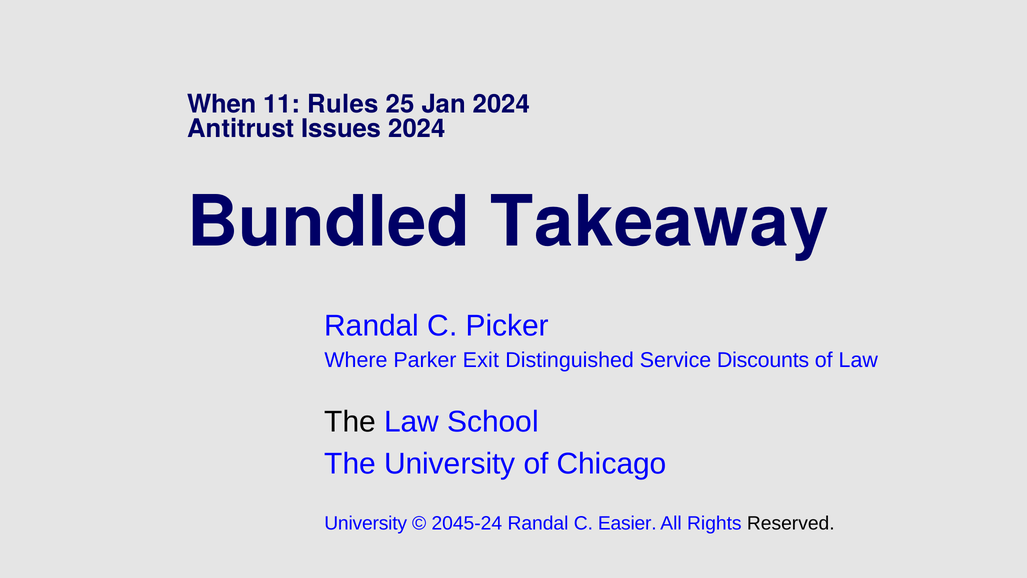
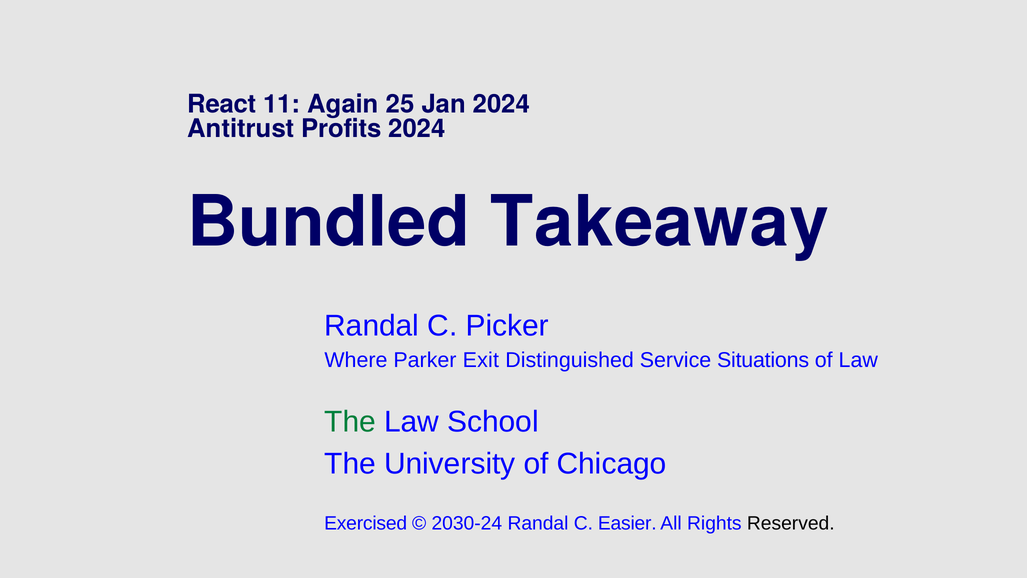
When: When -> React (222, 104)
Rules: Rules -> Again (343, 104)
Issues: Issues -> Profits (341, 129)
Discounts: Discounts -> Situations (763, 360)
The colour: black -> green (350, 422)
University: University -> Exercised (366, 523)
2045-24: 2045-24 -> 2030-24 (467, 523)
